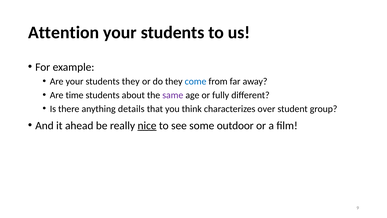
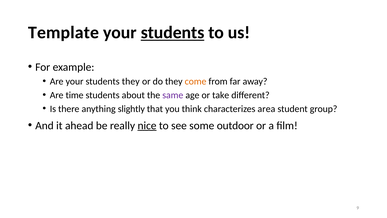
Attention: Attention -> Template (64, 33)
students underline: none -> present (173, 33)
come colour: blue -> orange (196, 81)
fully: fully -> take (221, 95)
details: details -> slightly (131, 109)
over: over -> area (266, 109)
